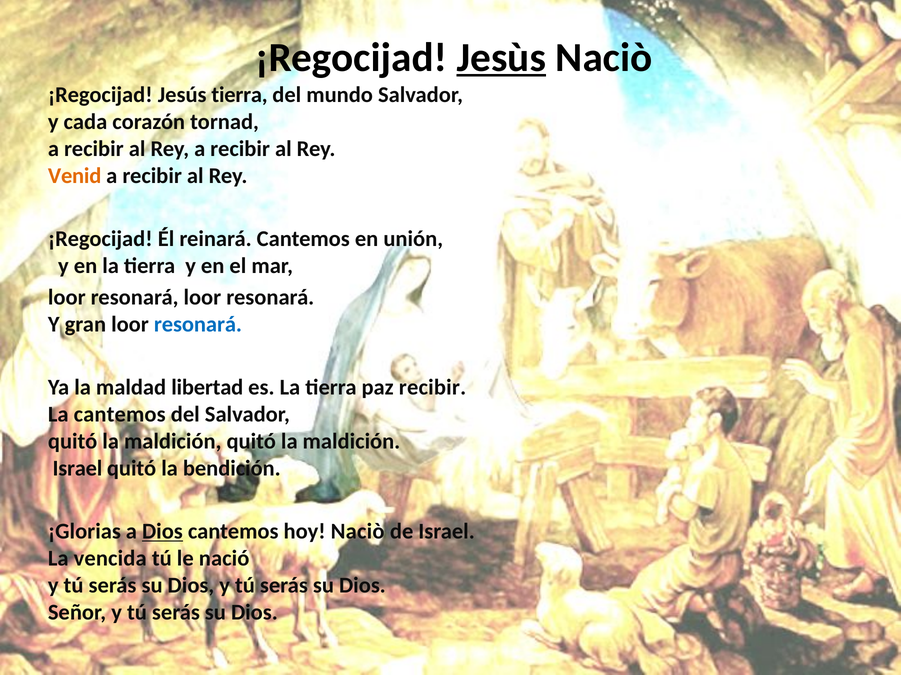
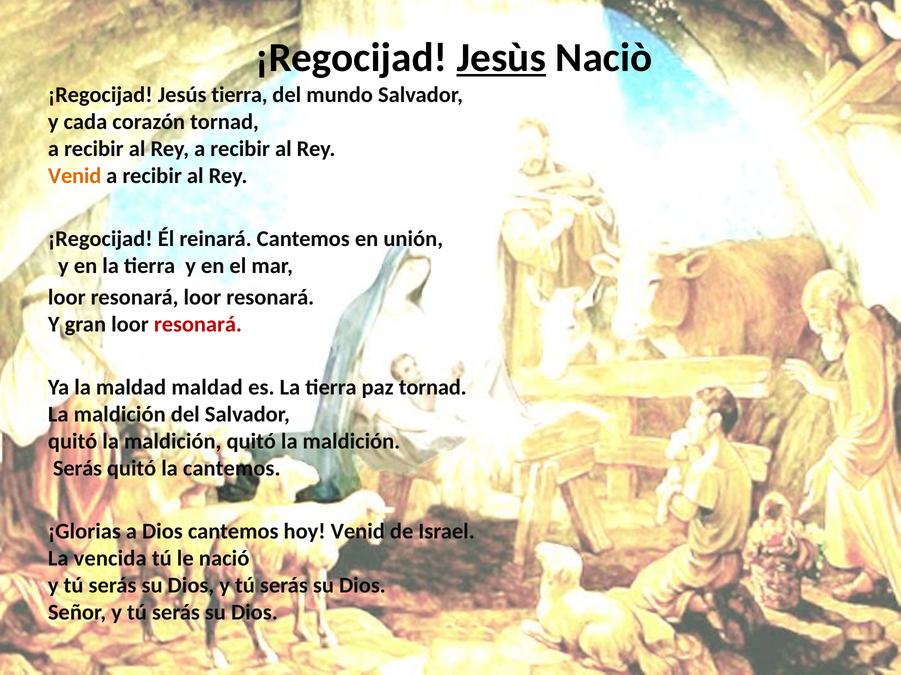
resonará colour: blue -> red (198, 325)
maldad libertad: libertad -> maldad (207, 388)
paz recibir: recibir -> tornad (433, 388)
cantemos: cantemos -> maldición (120, 415)
Israel: Israel -> Serás (77, 469)
la bendición: bendición -> cantemos (232, 469)
Dios underline: present -> none (162, 532)
hoy Naciò: Naciò -> Venid (358, 532)
